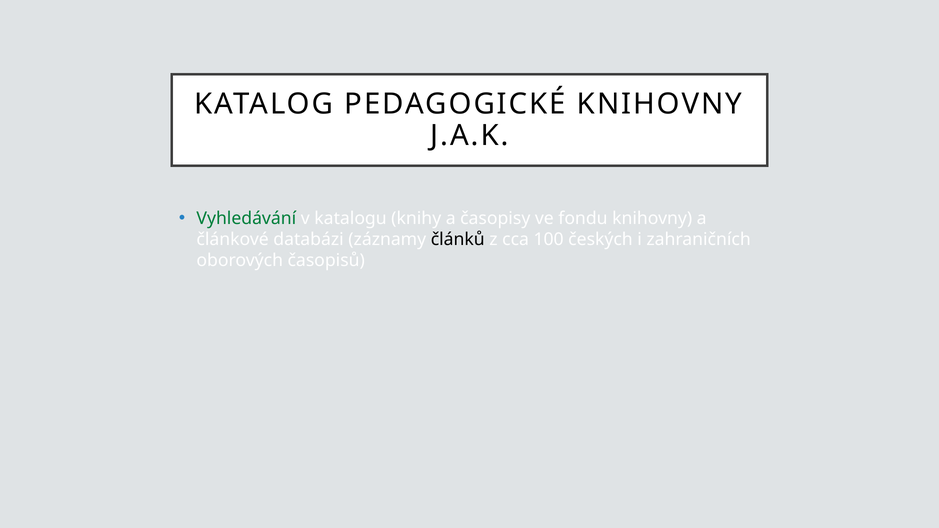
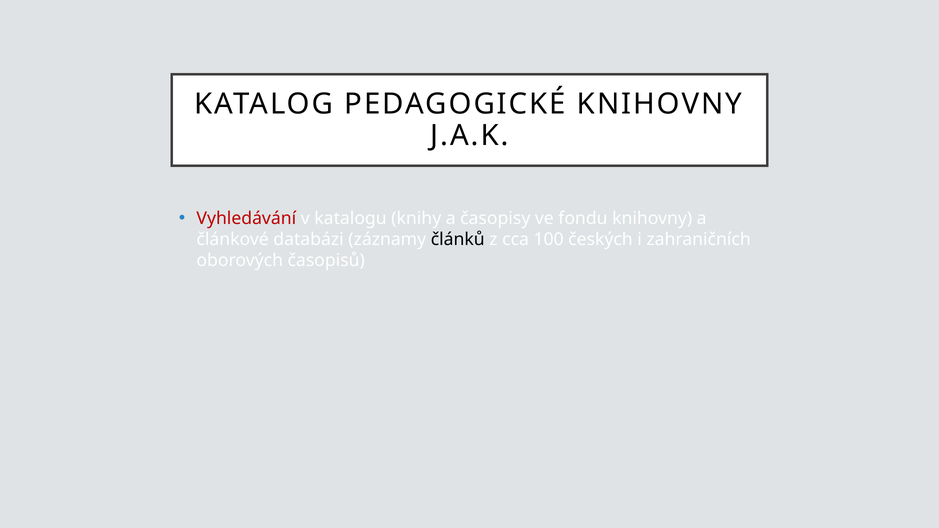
Vyhledávání colour: green -> red (246, 218)
